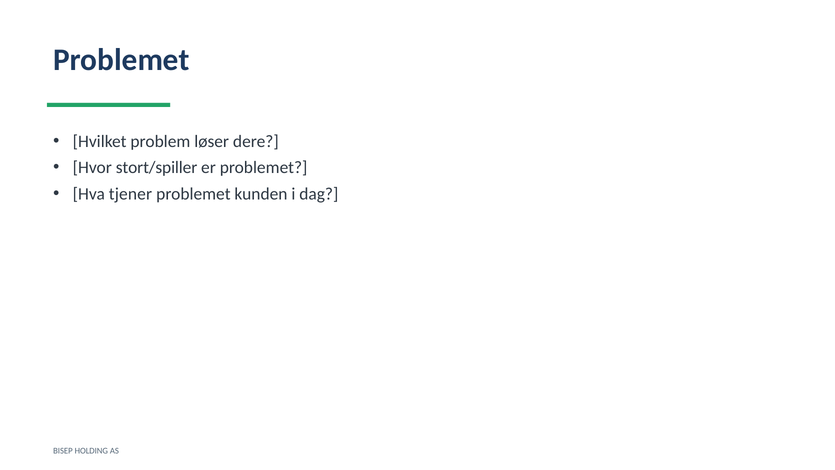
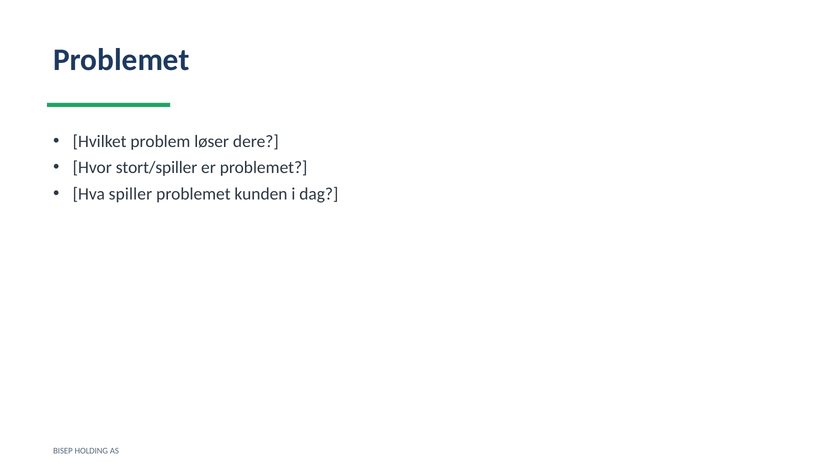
tjener: tjener -> spiller (130, 194)
